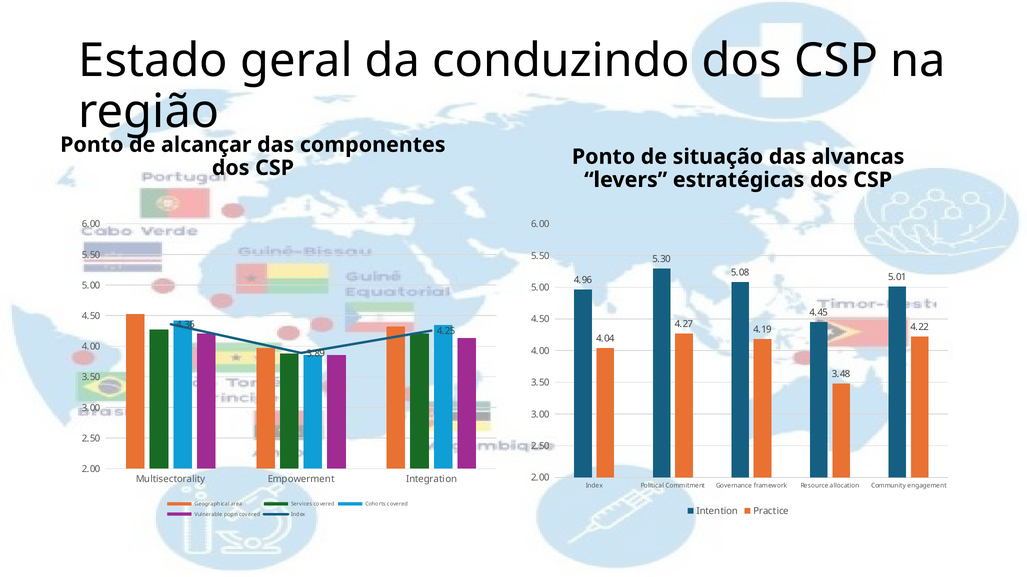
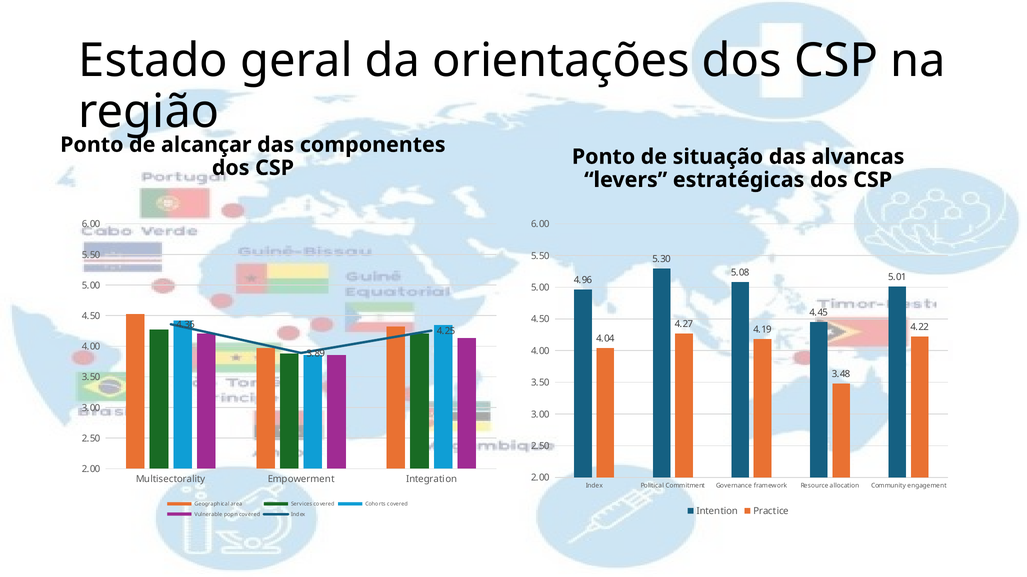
conduzindo: conduzindo -> orientações (561, 61)
